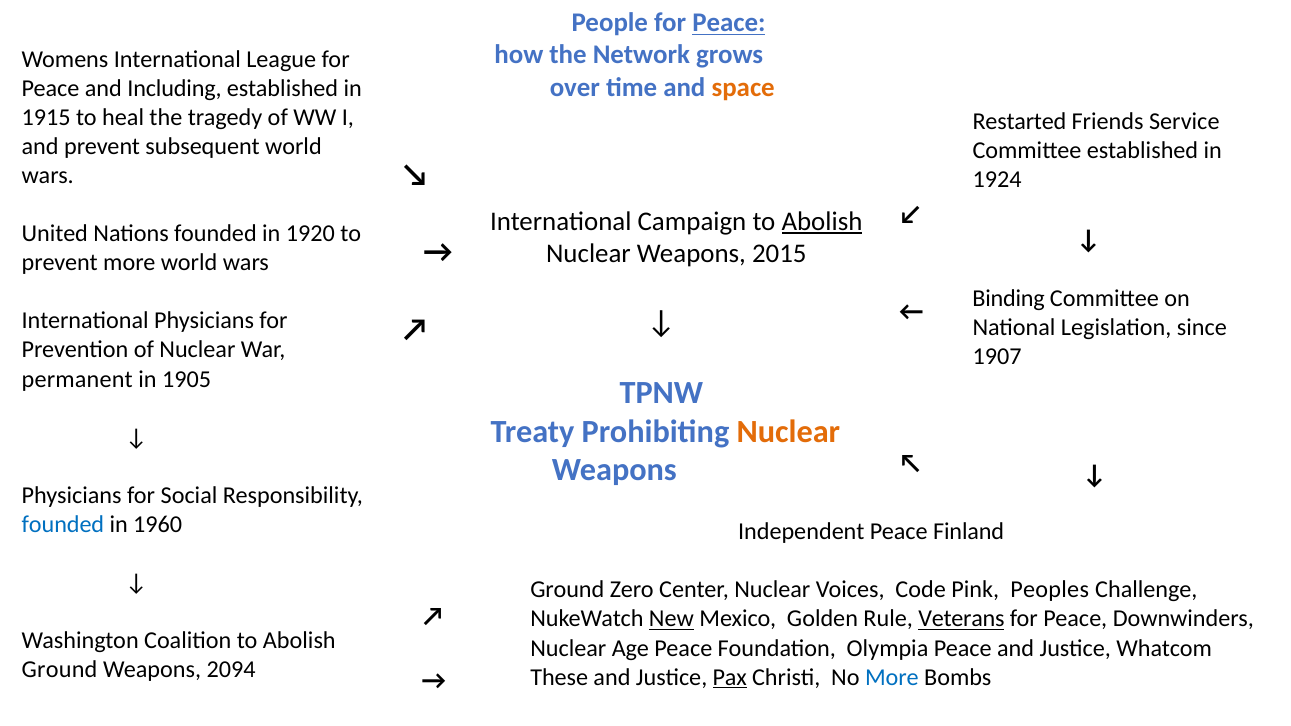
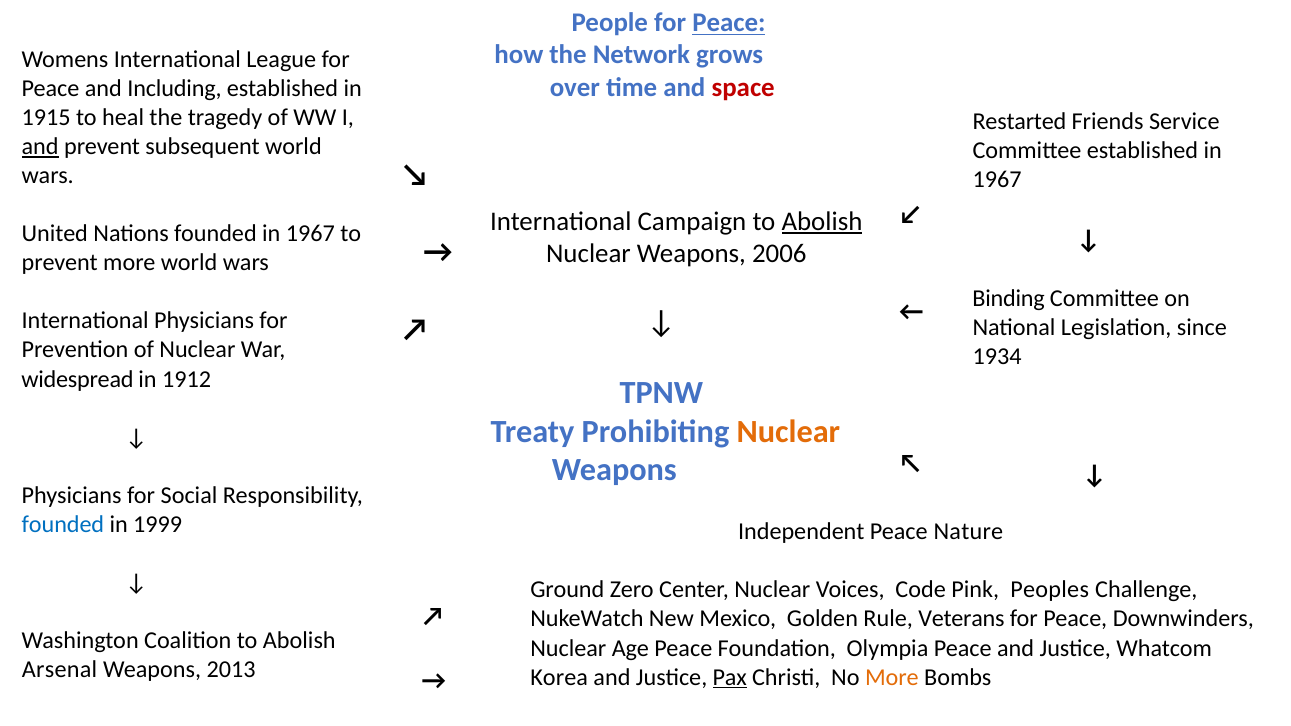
space colour: orange -> red (743, 87)
and underline: none -> present (40, 147)
1924: 1924 -> 1967 (997, 179)
founded in 1920: 1920 -> 1967 (310, 234)
2015: 2015 -> 2006 (779, 254)
1907: 1907 -> 1934 (997, 357)
permanent: permanent -> widespread (77, 379)
1905: 1905 -> 1912 (187, 379)
1960: 1960 -> 1999 (158, 524)
Finland: Finland -> Nature (968, 532)
New underline: present -> none (671, 619)
Veterans underline: present -> none (961, 619)
Ground: Ground -> Arsenal (60, 670)
2094: 2094 -> 2013 (231, 670)
These: These -> Korea (559, 677)
More colour: blue -> orange (892, 677)
